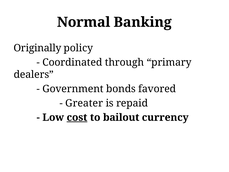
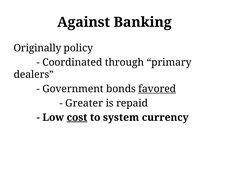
Normal: Normal -> Against (84, 22)
favored underline: none -> present (157, 89)
bailout: bailout -> system (121, 117)
